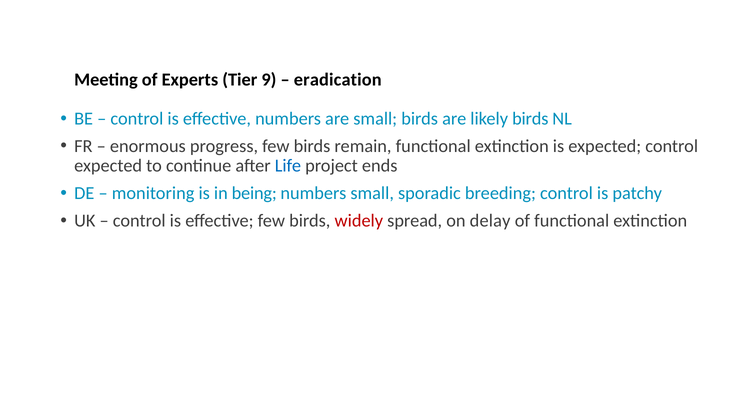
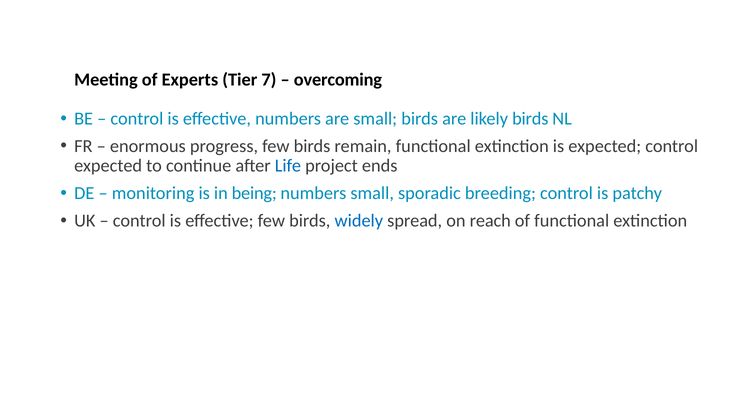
9: 9 -> 7 (269, 80)
eradication: eradication -> overcoming (338, 80)
widely colour: red -> blue (359, 221)
delay: delay -> reach (490, 221)
